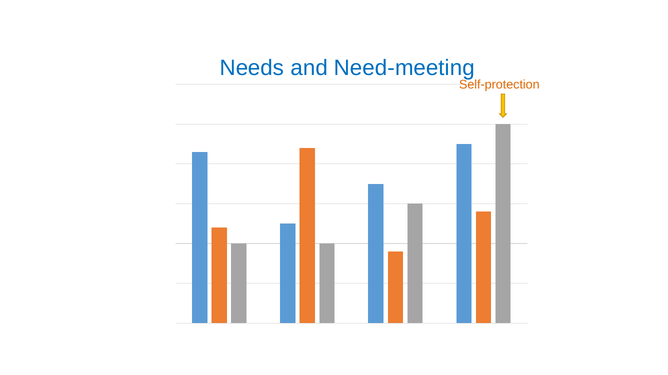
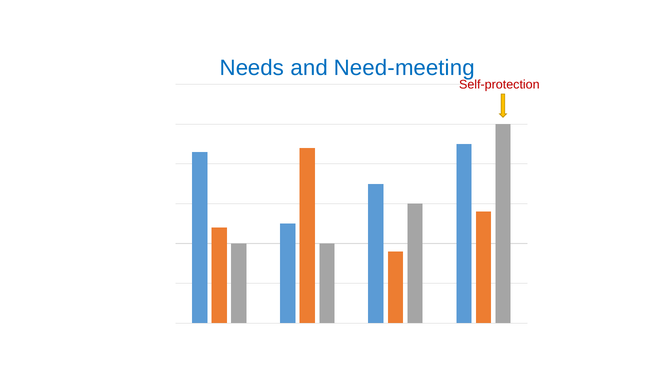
Self-protection colour: orange -> red (499, 85)
